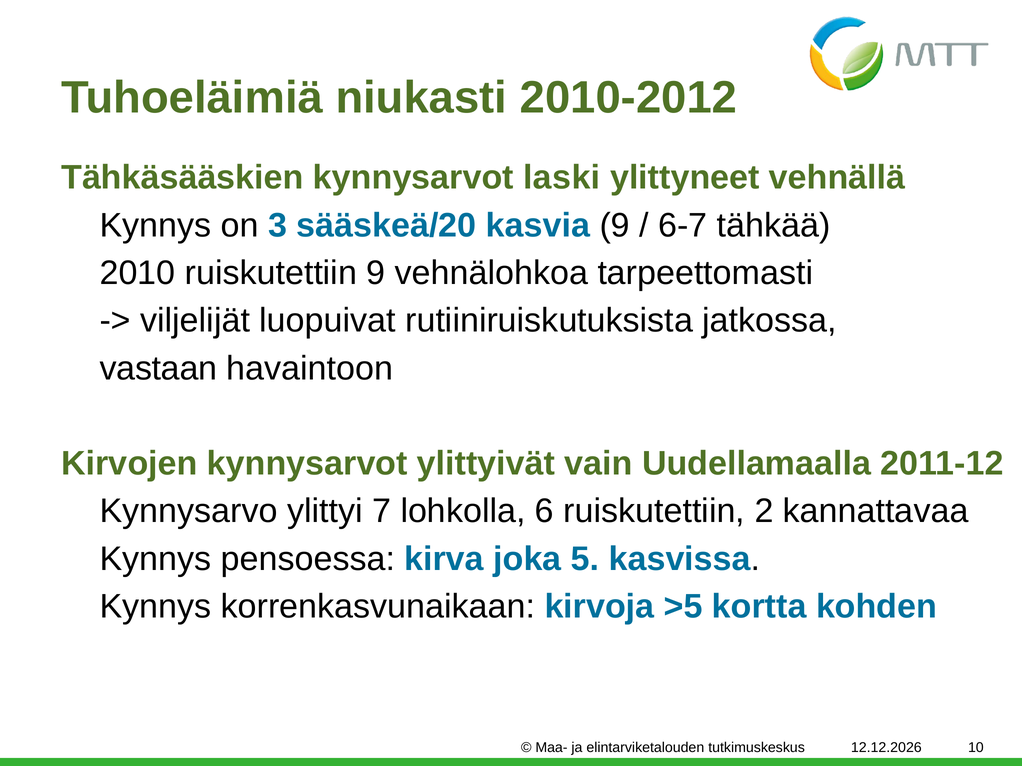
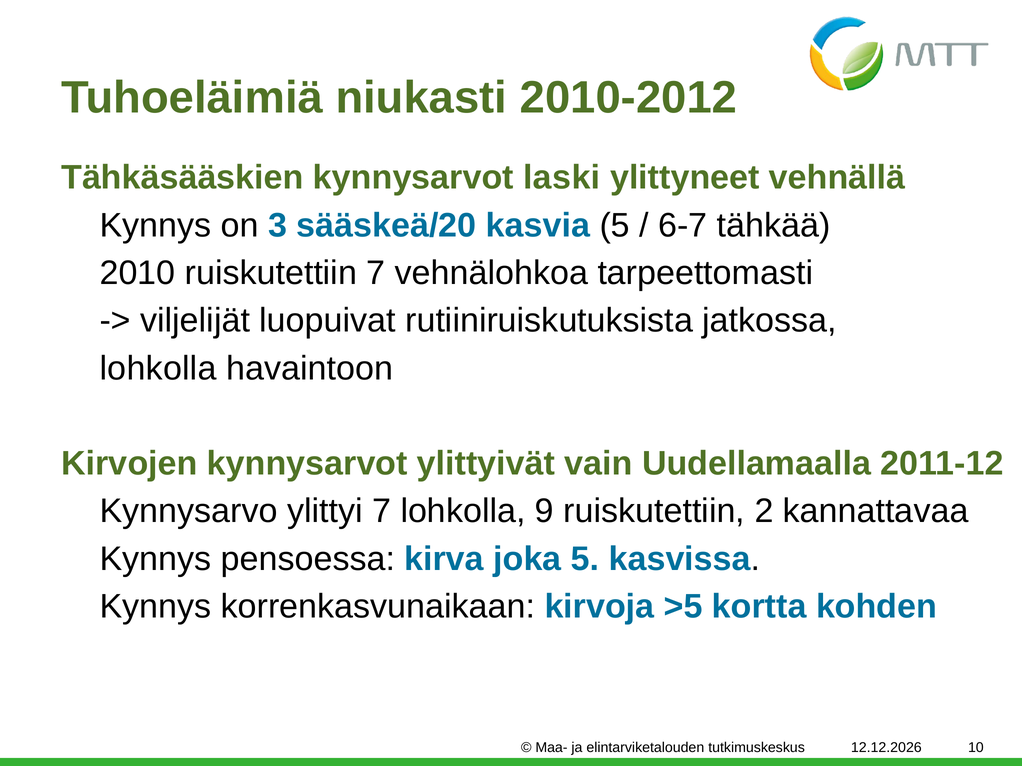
kasvia 9: 9 -> 5 (615, 225)
ruiskutettiin 9: 9 -> 7 (376, 273)
vastaan: vastaan -> lohkolla (158, 369)
6: 6 -> 9 (544, 512)
